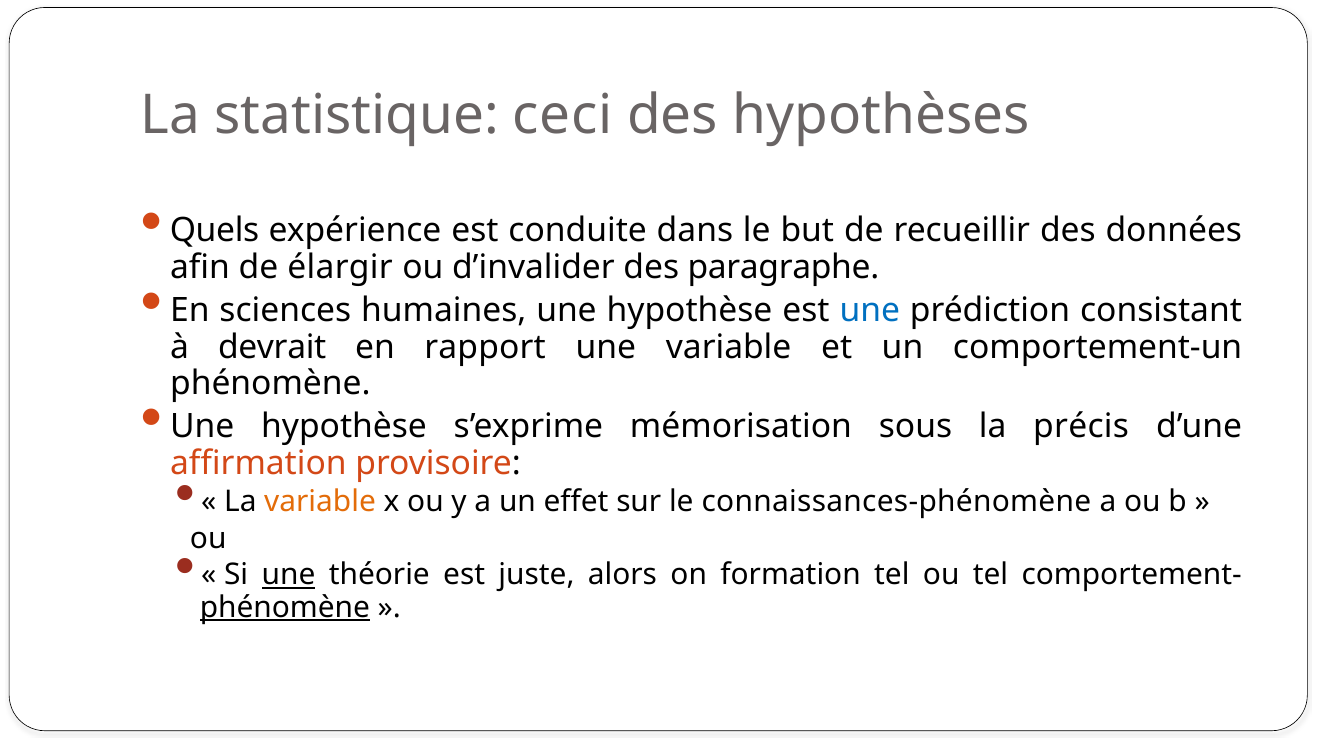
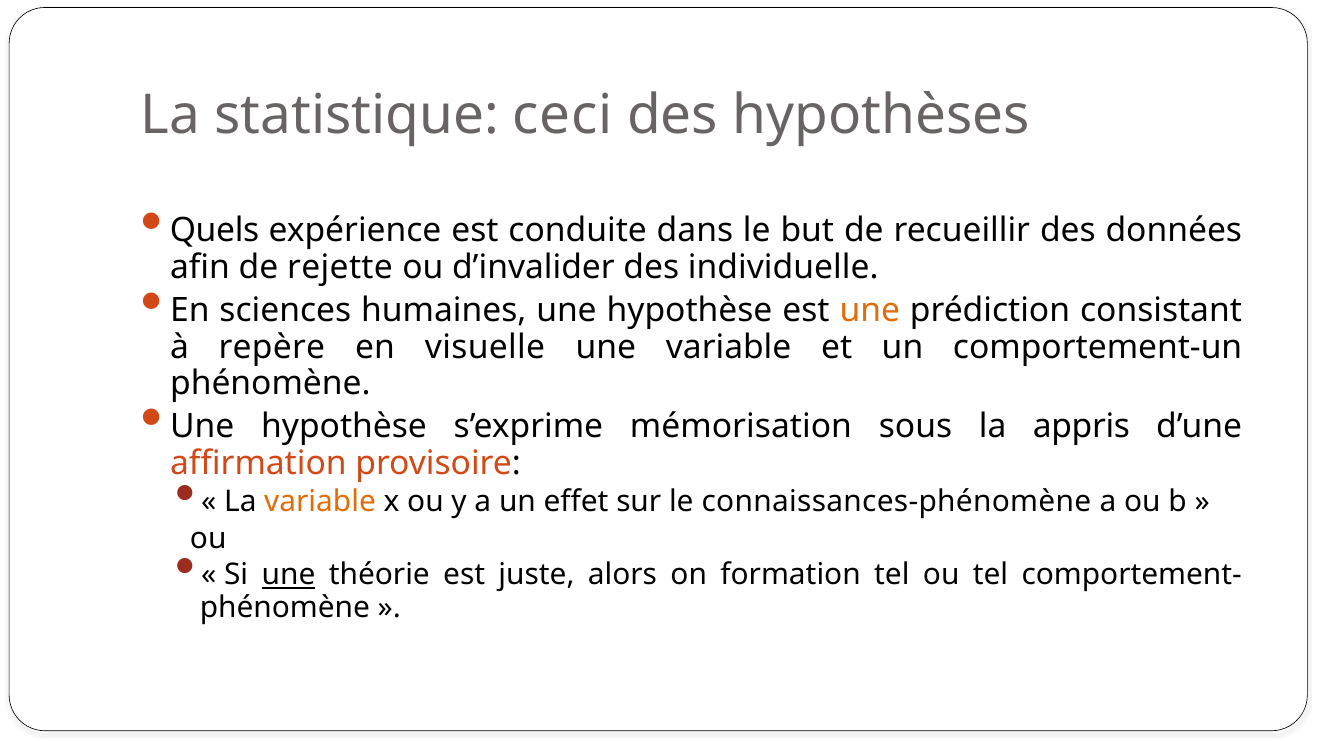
élargir: élargir -> rejette (340, 267)
paragraphe: paragraphe -> individuelle (783, 267)
une colour: blue -> orange (870, 311)
devrait: devrait -> repère (272, 347)
rapport: rapport -> visuelle (485, 347)
précis: précis -> appris (1081, 427)
phénomène underline: present -> none (285, 607)
